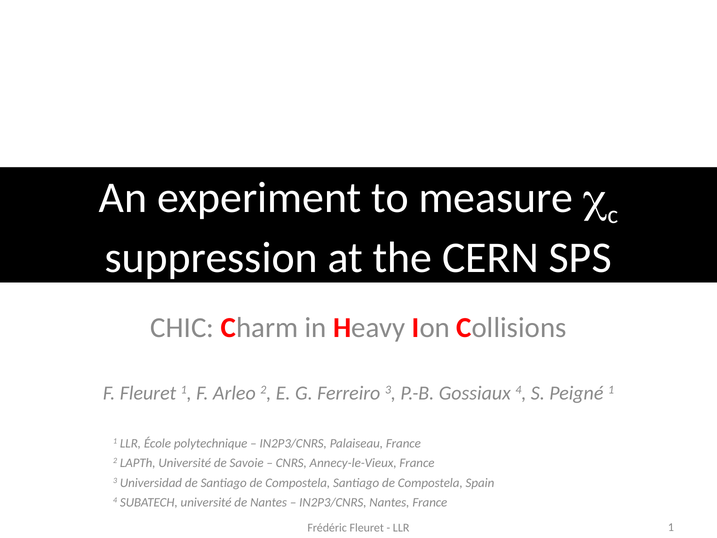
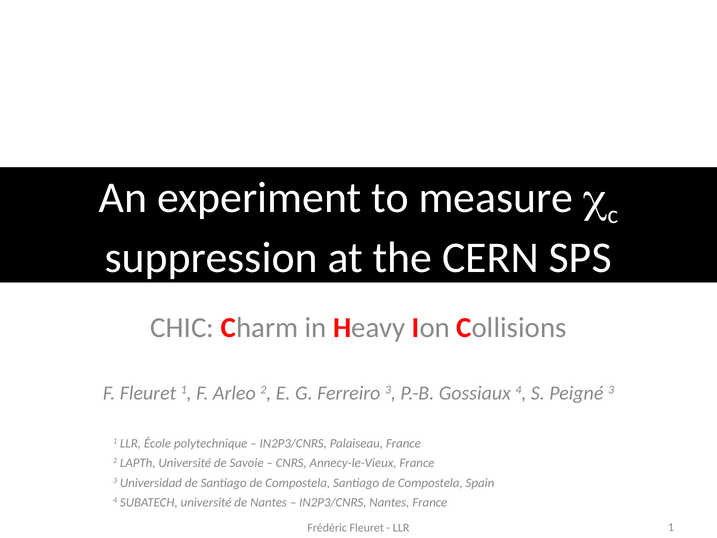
Peigné 1: 1 -> 3 (611, 390)
